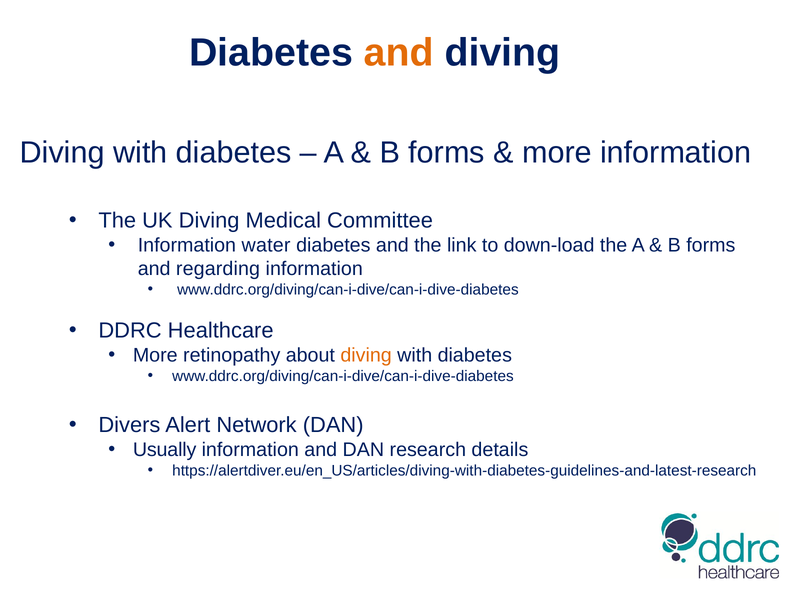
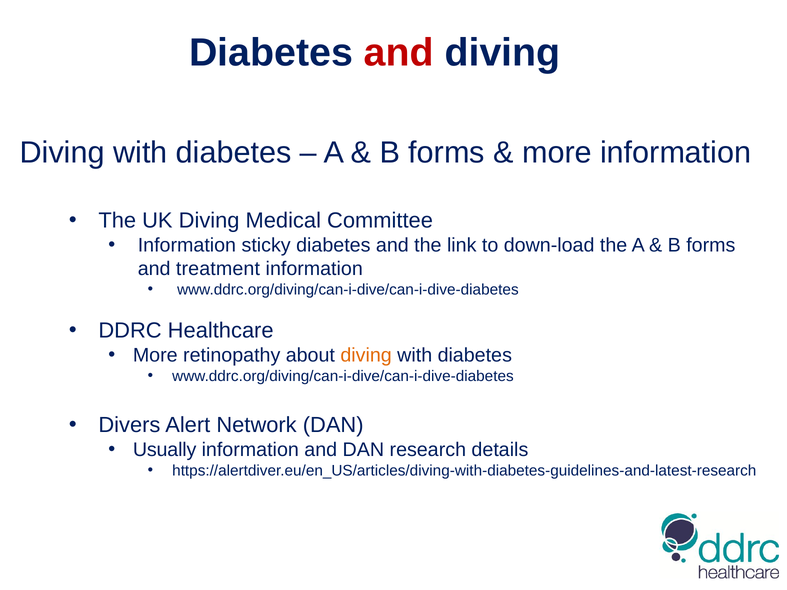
and colour: orange -> red (399, 53)
water: water -> sticky (266, 245)
regarding: regarding -> treatment (218, 269)
